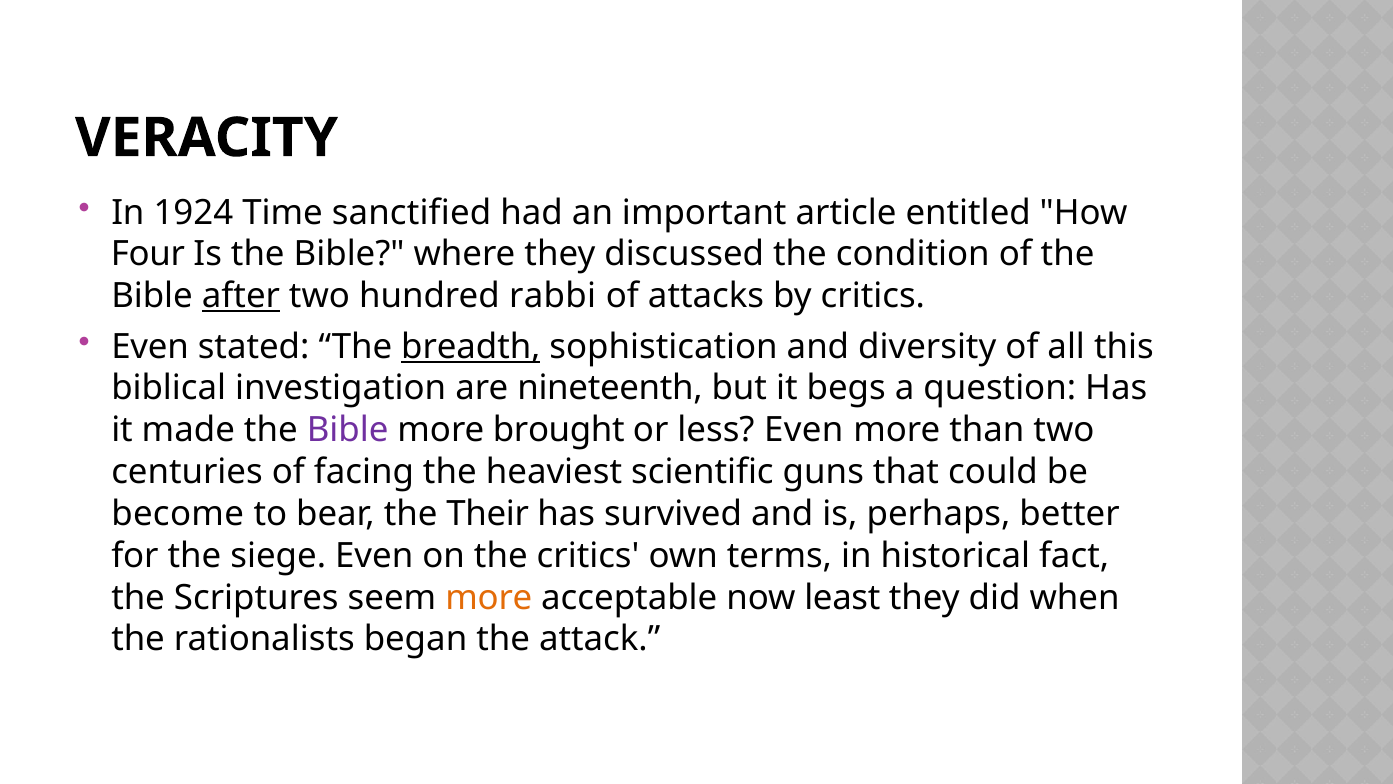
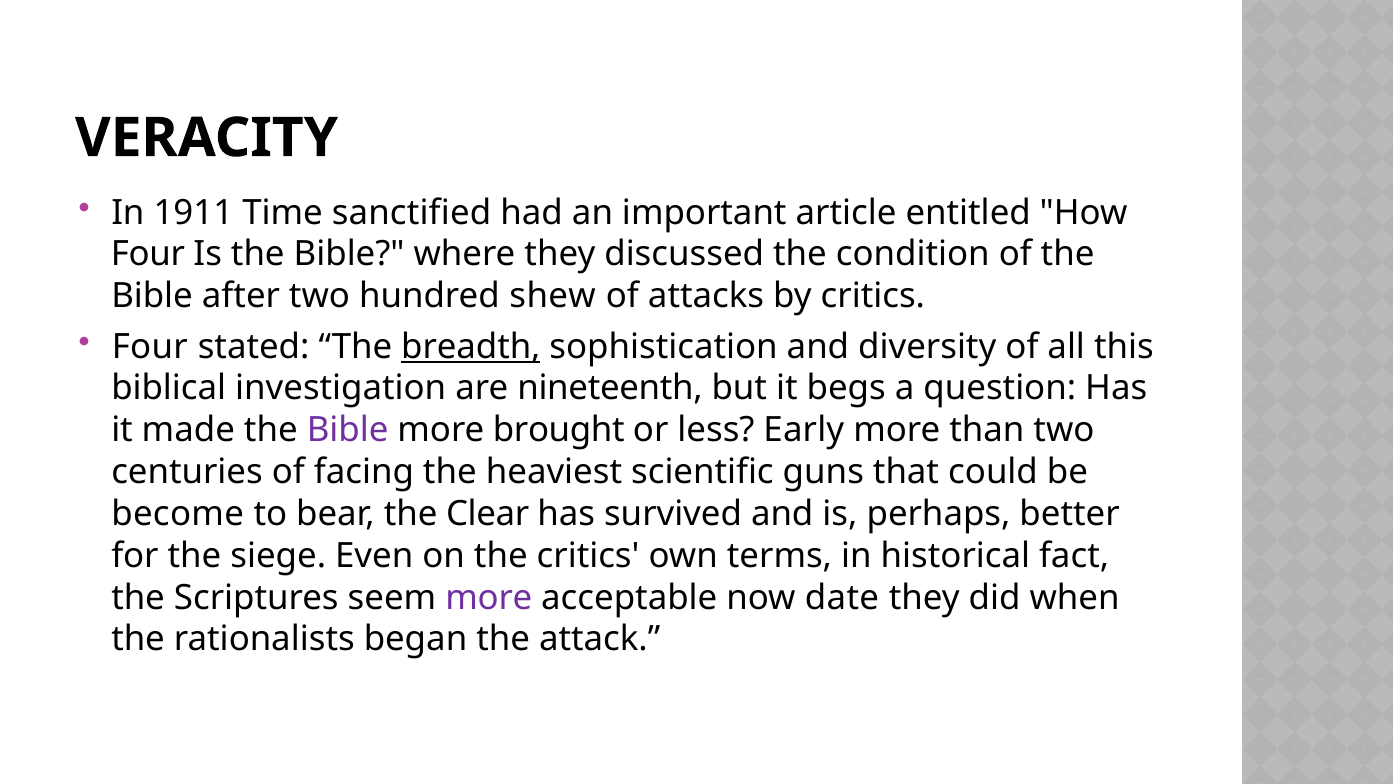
1924: 1924 -> 1911 (193, 212)
after underline: present -> none (241, 296)
rabbi: rabbi -> shew (553, 296)
Even: Even -> Four (150, 346)
less Even: Even -> Early (804, 430)
Their: Their -> Clear (488, 514)
more colour: orange -> purple (489, 597)
least: least -> date (842, 597)
